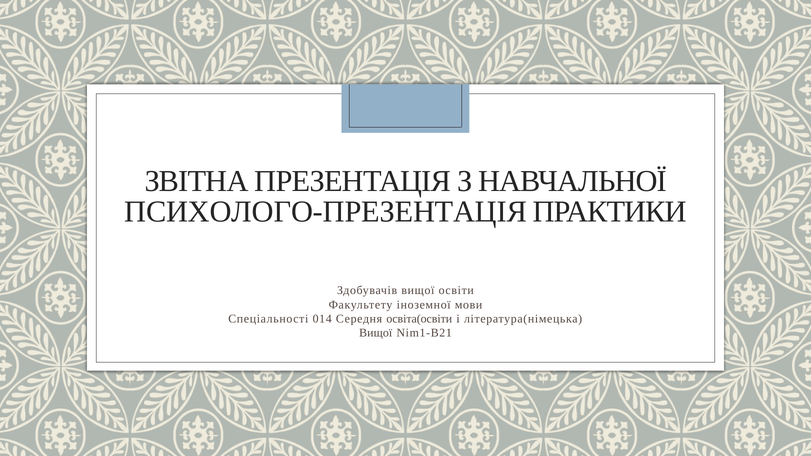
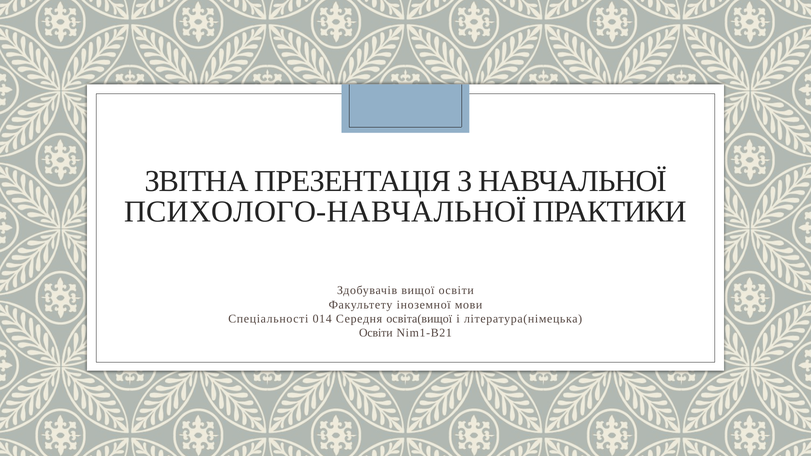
ПСИХОЛОГО-ПРЕЗЕНТАЦІЯ: ПСИХОЛОГО-ПРЕЗЕНТАЦІЯ -> ПСИХОЛОГО-НАВЧАЛЬНОЇ (325, 212)
освіта(освіти: освіта(освіти -> освіта(вищої (419, 319)
Вищої: Вищої -> Освіти (376, 333)
